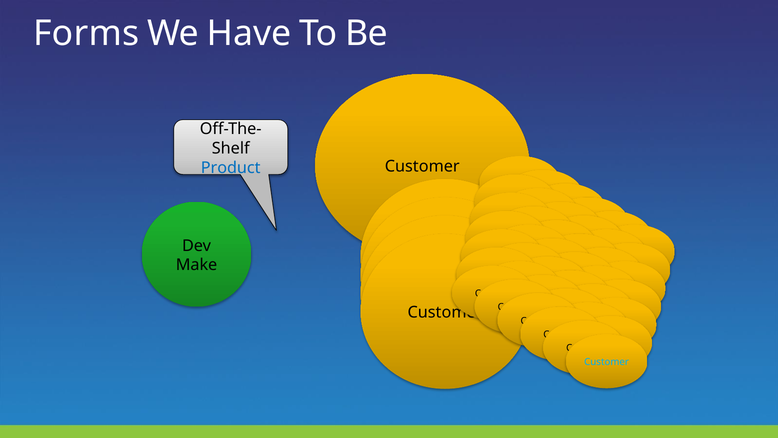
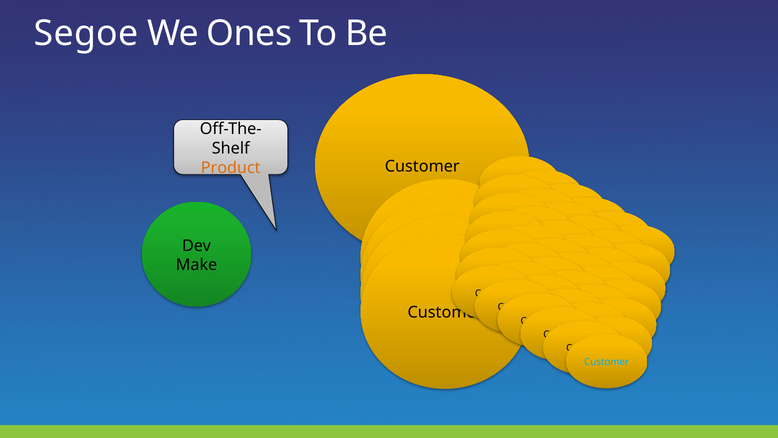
Forms: Forms -> Segoe (86, 34)
Have: Have -> Ones (249, 34)
Product colour: blue -> orange (231, 168)
